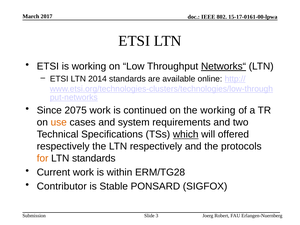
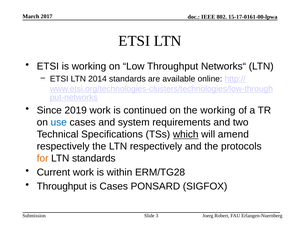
Networks“ underline: present -> none (224, 66)
2075: 2075 -> 2019 (76, 110)
use colour: orange -> blue (59, 122)
offered: offered -> amend (233, 134)
Contributor: Contributor -> Throughput (62, 186)
is Stable: Stable -> Cases (114, 186)
